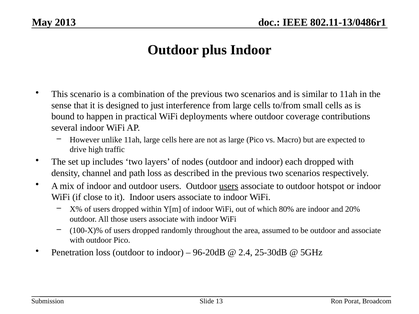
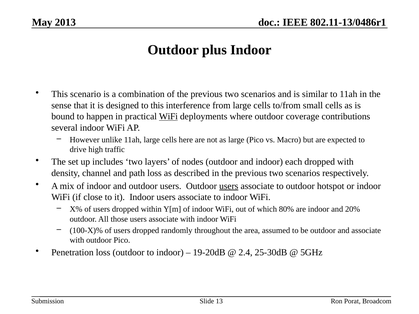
to just: just -> this (157, 105)
WiFi underline: none -> present (168, 117)
96-20dB: 96-20dB -> 19-20dB (209, 253)
